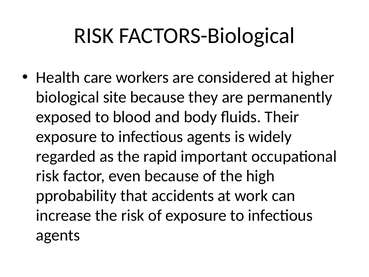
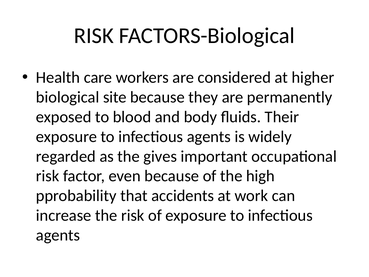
rapid: rapid -> gives (160, 156)
